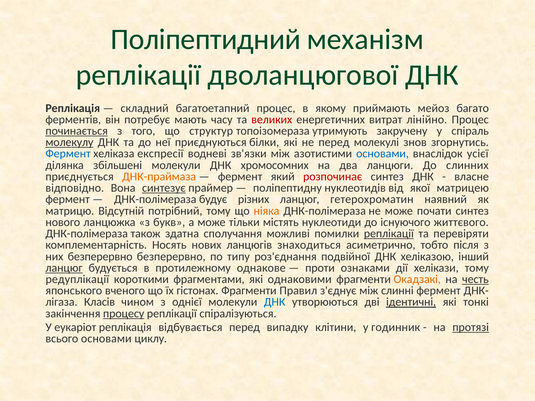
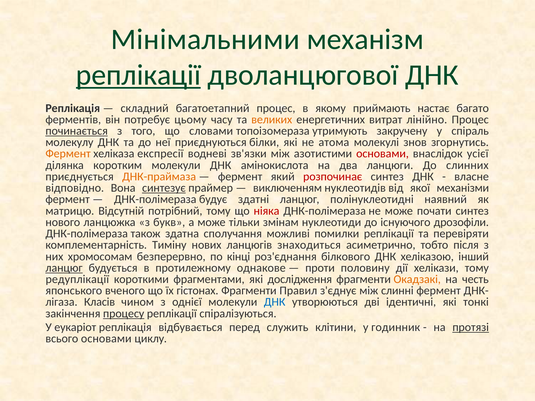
Поліпептидний: Поліпептидний -> Мінімальними (205, 40)
реплікації underline: none -> present (138, 75)
мейоз: мейоз -> настає (434, 108)
мають: мають -> цьому (190, 120)
великих colour: red -> orange (272, 120)
структур: структур -> словами (211, 131)
молекулу underline: present -> none (69, 142)
не перед: перед -> атома (334, 142)
Фермент colour: blue -> orange (68, 154)
основами colour: blue -> red (383, 154)
збільшені: збільшені -> коротким (118, 165)
хромосомних: хромосомних -> амінокислота (275, 165)
поліпептидну: поліпептидну -> виключенням (288, 188)
матрицею: матрицею -> механізми (463, 188)
різних: різних -> здатні (254, 200)
гетерохроматин: гетерохроматин -> полінуклеотидні (372, 200)
ніяка colour: orange -> red (267, 211)
містять: містять -> змінам (281, 222)
життєвого: життєвого -> дрозофіли (461, 222)
реплікації underline: present -> none (389, 234)
Носять: Носять -> Тиміну (169, 245)
них безперервно: безперервно -> хромосомам (100, 257)
типу: типу -> кінці (239, 257)
подвійної: подвійної -> білкового (346, 257)
ознаками: ознаками -> половину (365, 268)
однаковими: однаковими -> дослідження (300, 279)
честь underline: present -> none (475, 279)
ідентичні underline: present -> none (411, 302)
випадку: випадку -> служить (288, 327)
